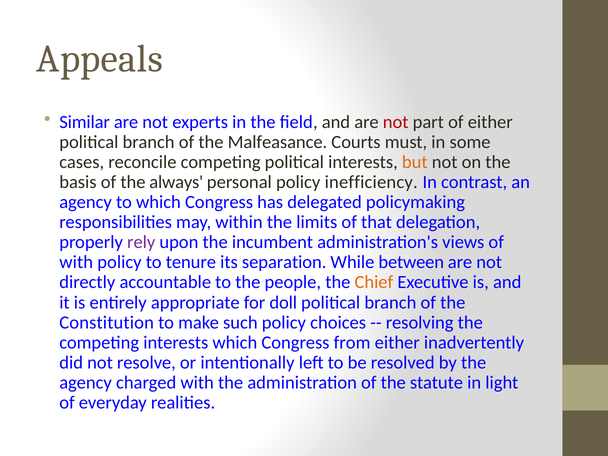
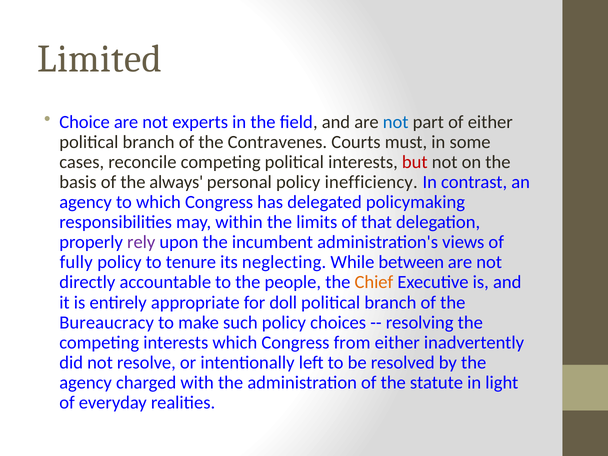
Appeals: Appeals -> Limited (100, 59)
Similar: Similar -> Choice (85, 122)
not colour: red -> blue (396, 122)
Malfeasance: Malfeasance -> Contravenes (277, 142)
but colour: orange -> red (415, 162)
with: with -> fully (76, 262)
separation: separation -> neglecting (284, 262)
Constitution: Constitution -> Bureaucracy (107, 322)
